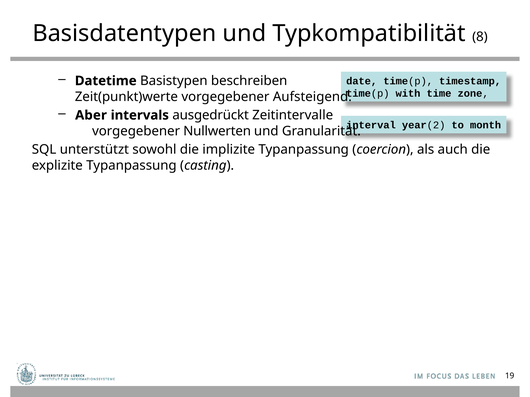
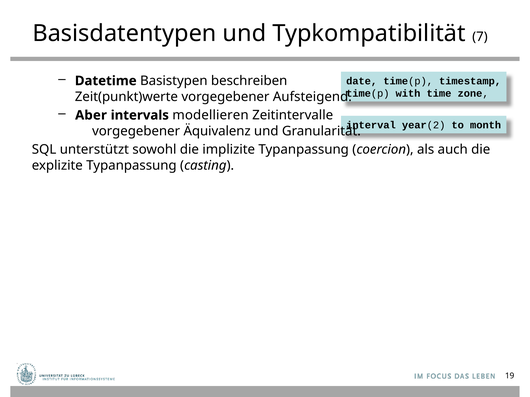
8: 8 -> 7 (480, 37)
ausgedrückt: ausgedrückt -> modellieren (211, 115)
Nullwerten: Nullwerten -> Äquivalenz (217, 131)
